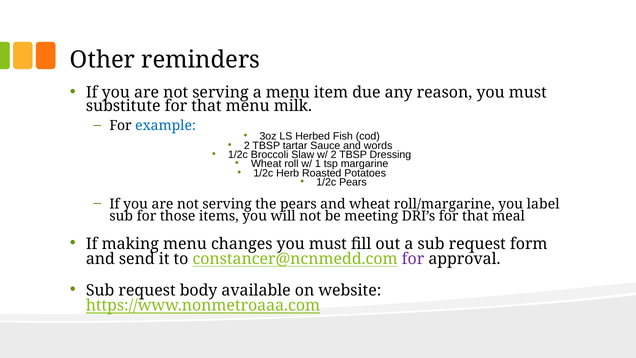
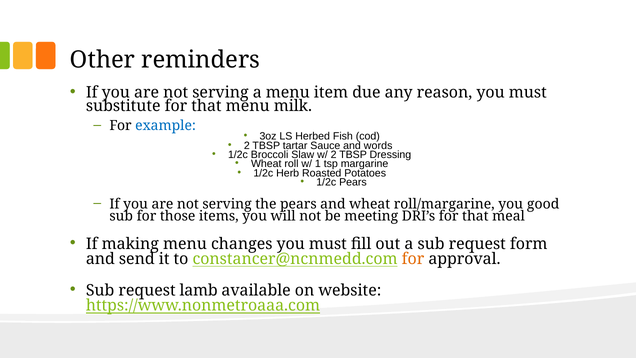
label: label -> good (543, 204)
for colour: purple -> orange (413, 259)
body: body -> lamb (199, 290)
